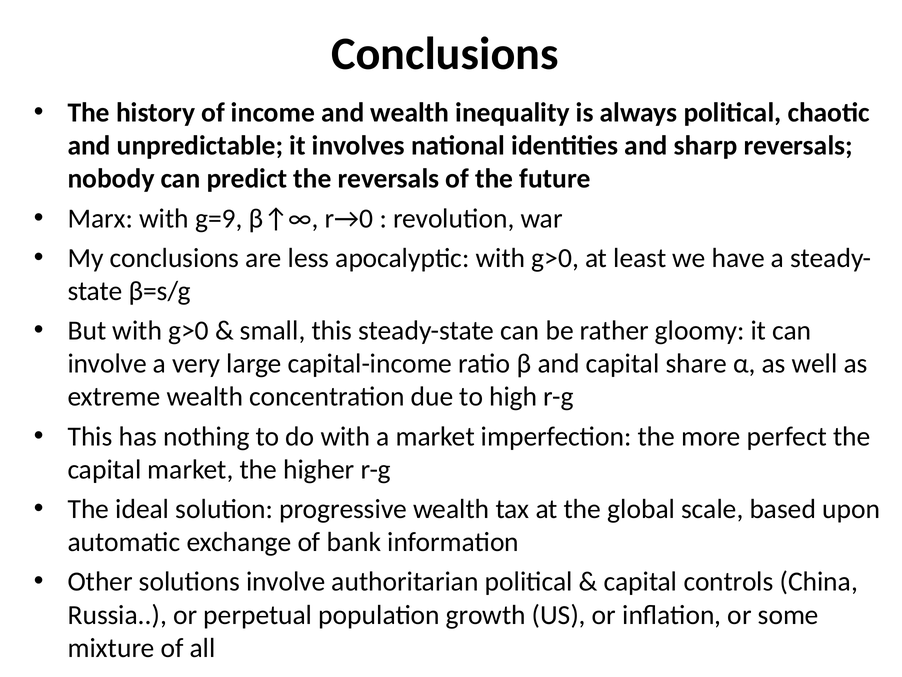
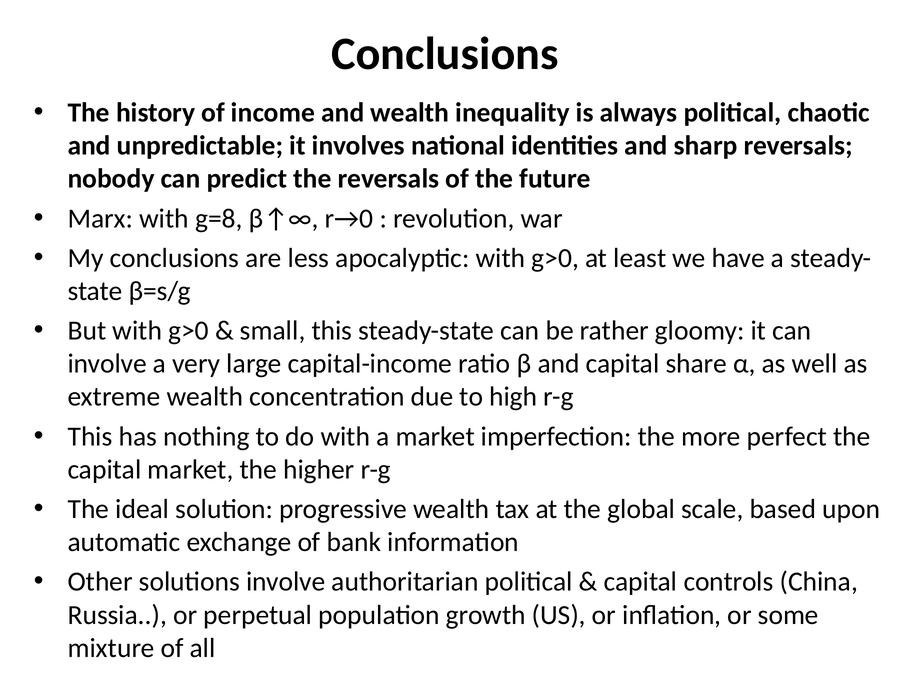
g=9: g=9 -> g=8 (219, 218)
